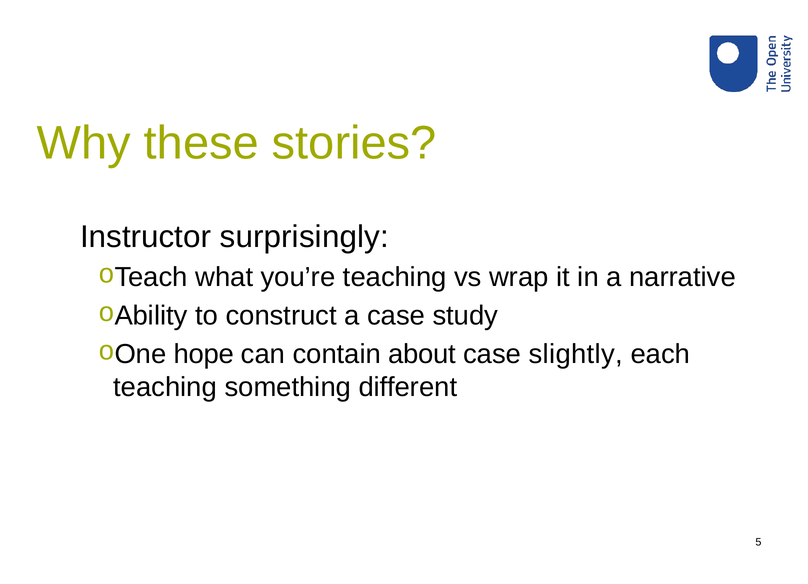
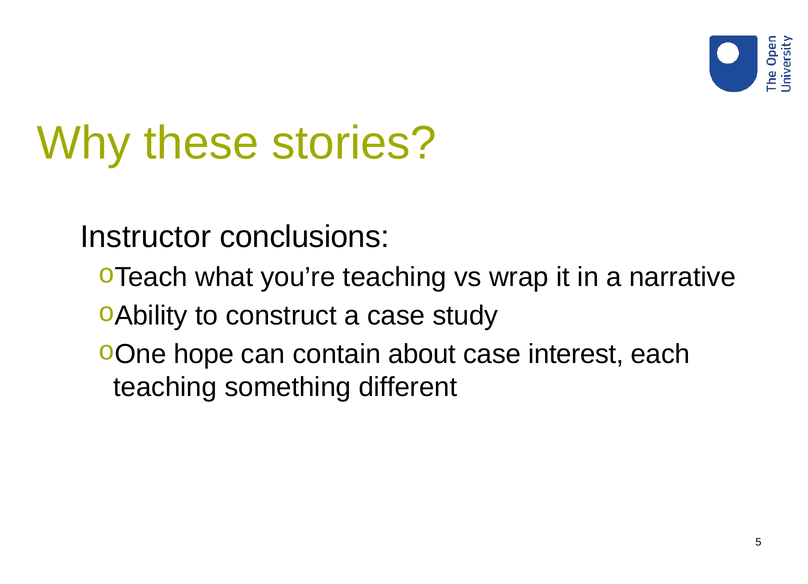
surprisingly: surprisingly -> conclusions (305, 237)
slightly: slightly -> interest (576, 354)
